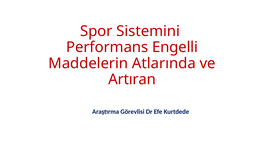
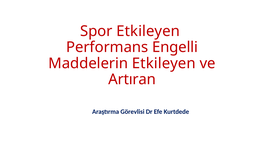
Spor Sistemini: Sistemini -> Etkileyen (148, 31)
Maddelerin Atlarında: Atlarında -> Etkileyen (164, 63)
